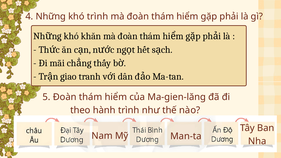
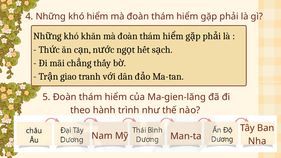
khó trình: trình -> hiểm (98, 16)
